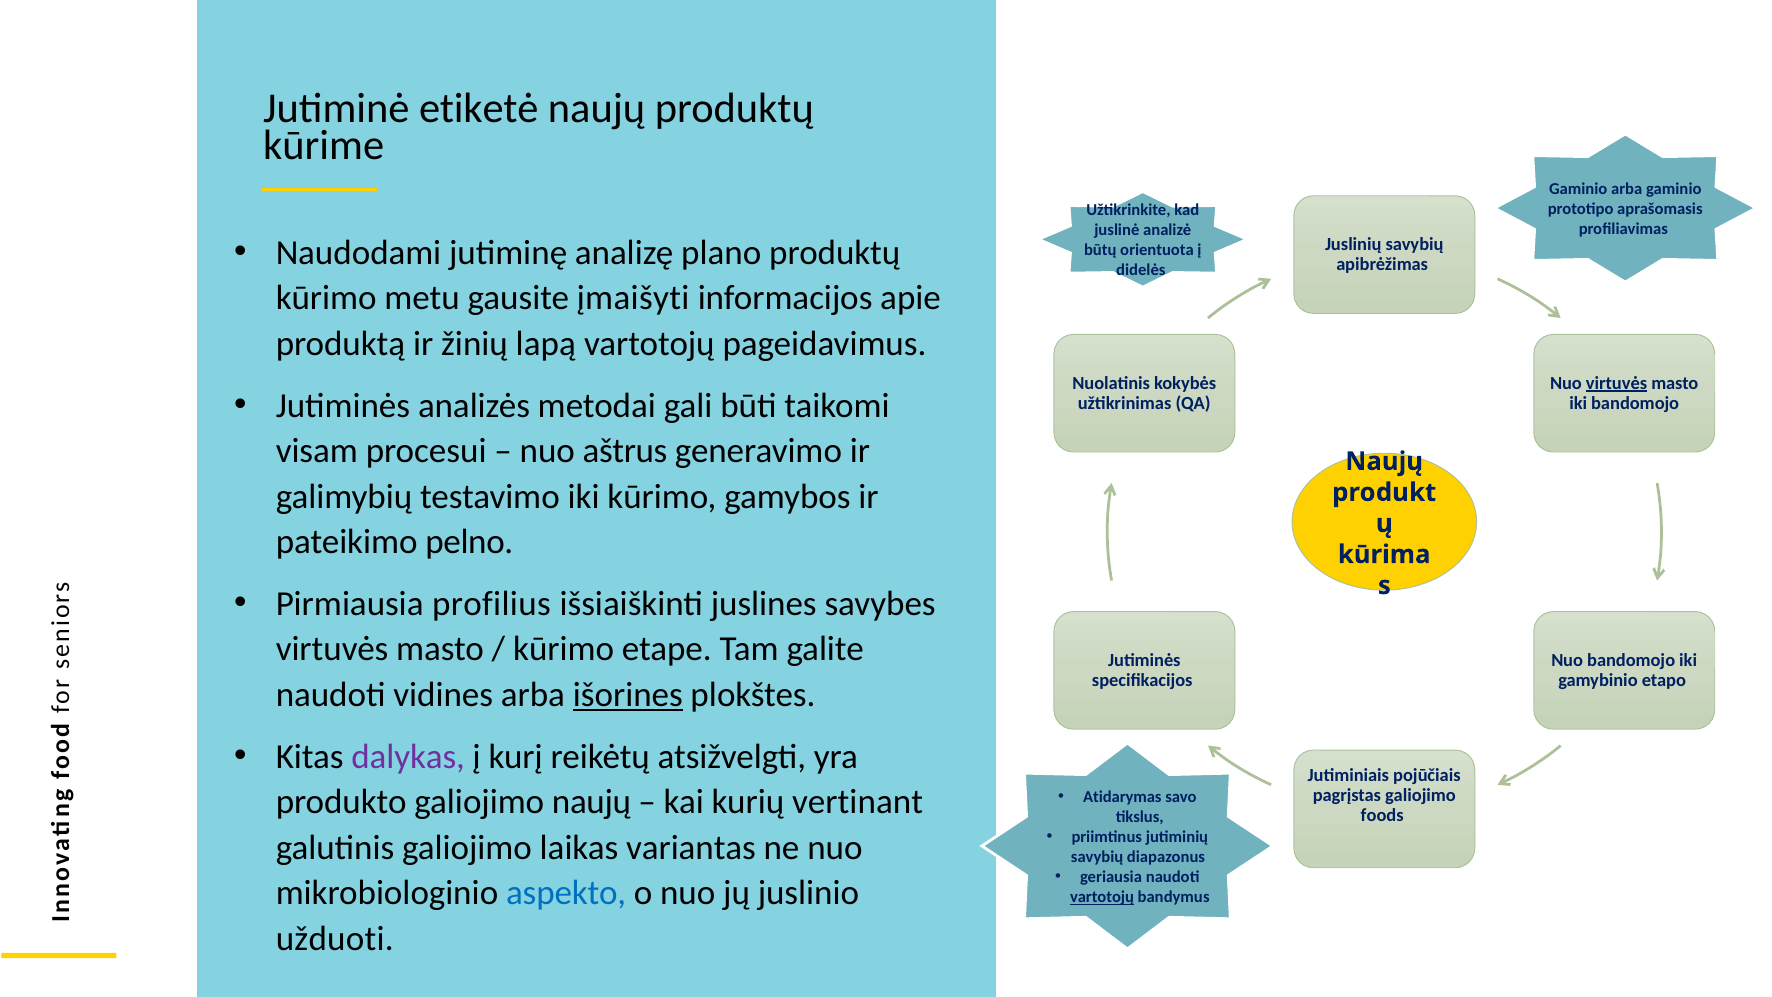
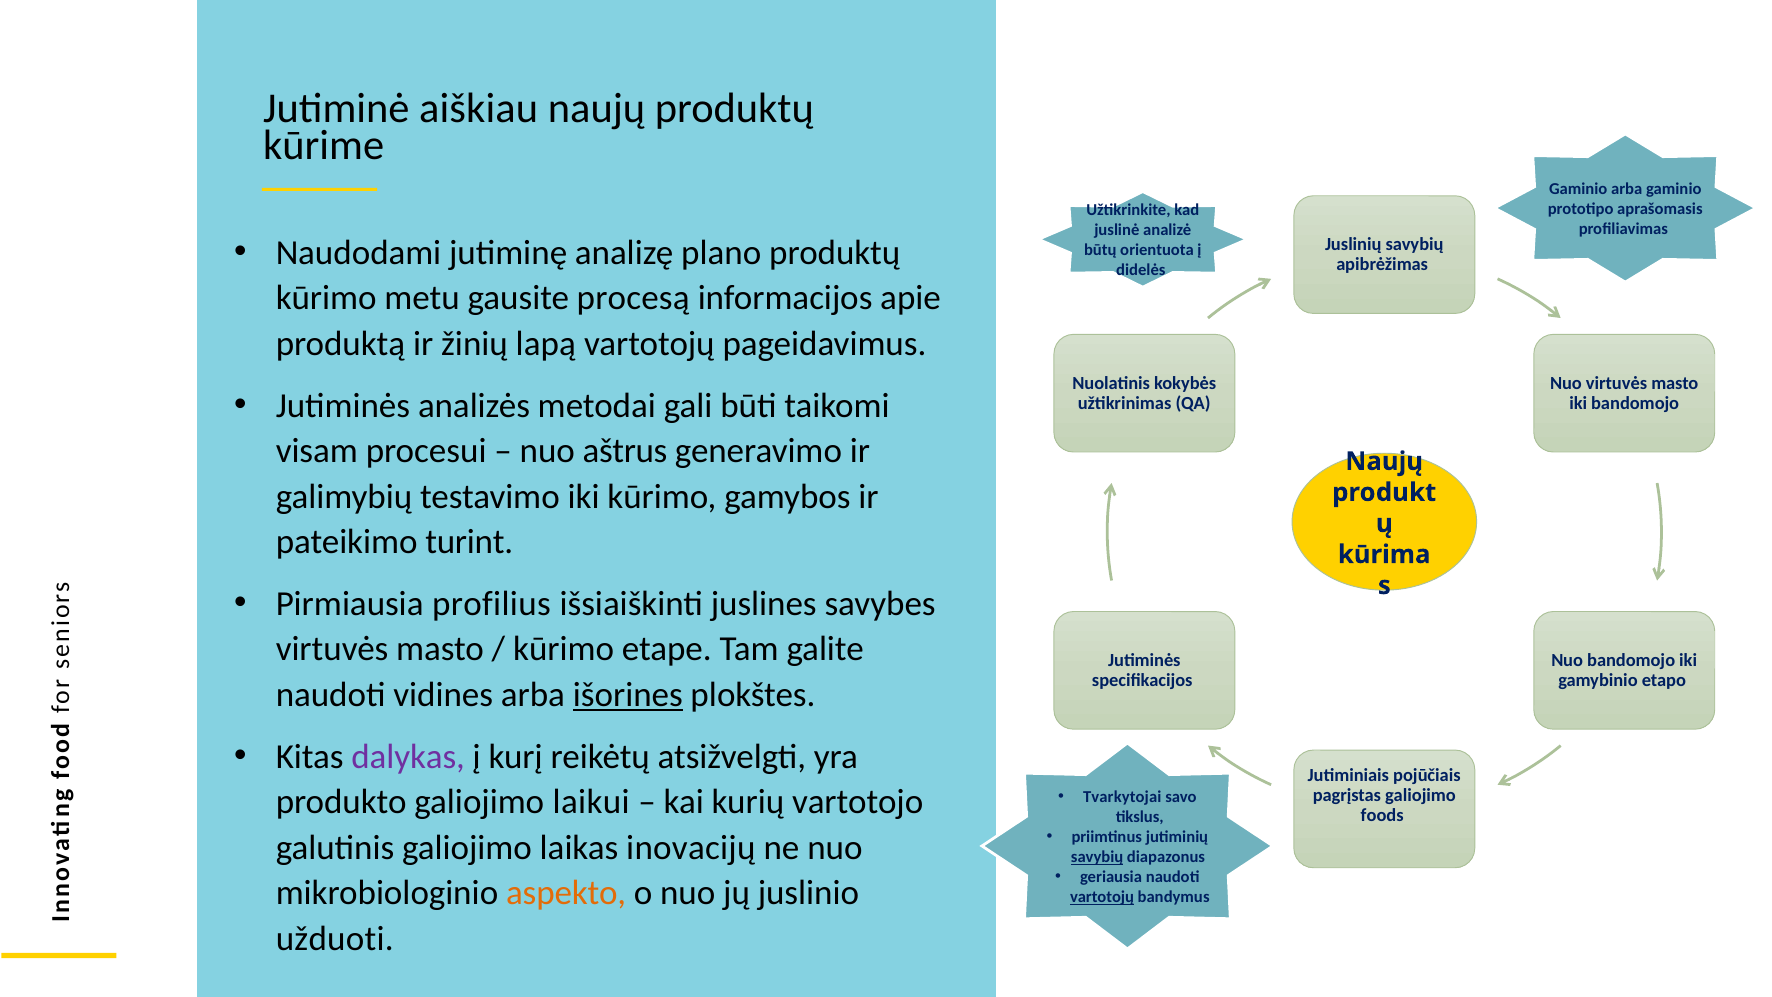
etiketė: etiketė -> aiškiau (479, 108)
įmaišyti: įmaišyti -> procesą (633, 298)
virtuvės underline: present -> none (1617, 383)
pelno: pelno -> turint (469, 542)
galiojimo naujų: naujų -> laikui (591, 802)
vertinant: vertinant -> vartotojo (858, 802)
Atidarymas: Atidarymas -> Tvarkytojai (1122, 797)
variantas: variantas -> inovacijų (691, 847)
savybių underline: none -> present (1097, 857)
aspekto colour: blue -> orange (566, 893)
